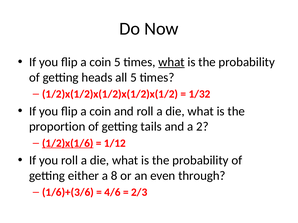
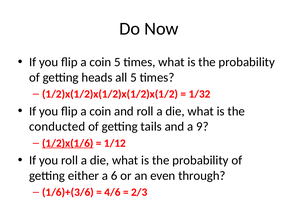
what underline: present -> none (171, 62)
proportion: proportion -> conducted (57, 127)
2: 2 -> 9 (202, 127)
8: 8 -> 6 (114, 176)
